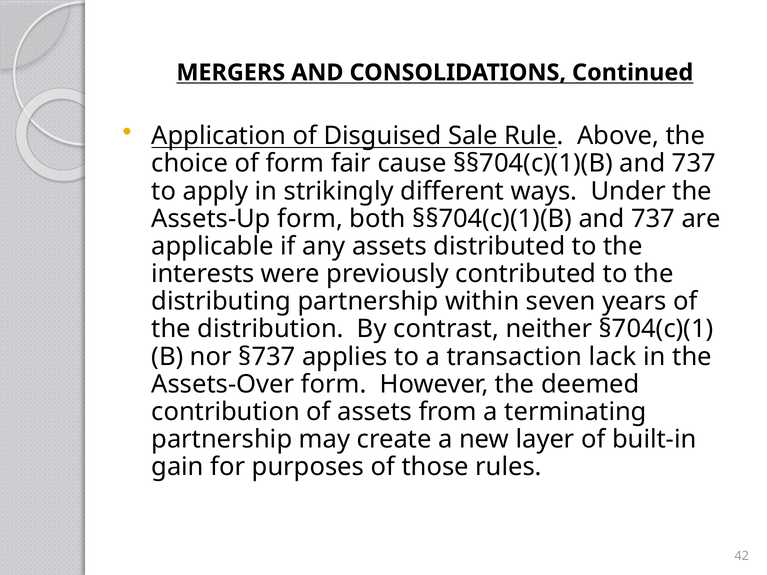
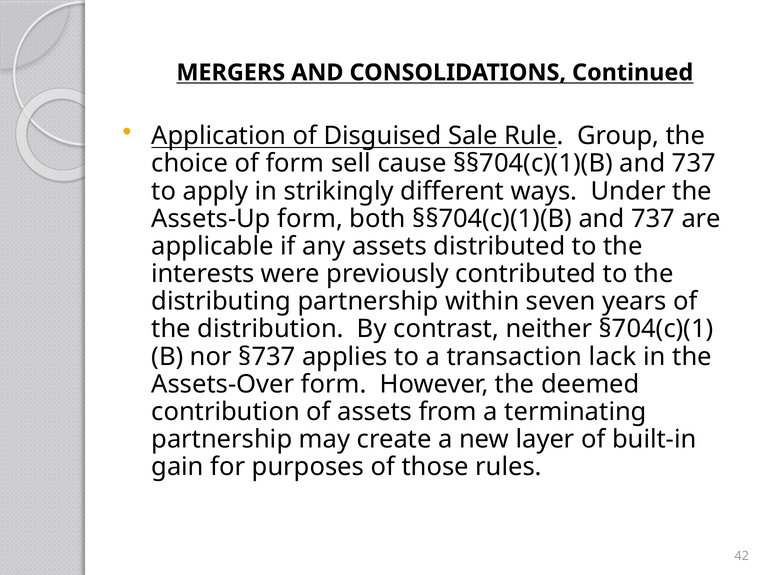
Above: Above -> Group (618, 136)
fair: fair -> sell (351, 164)
